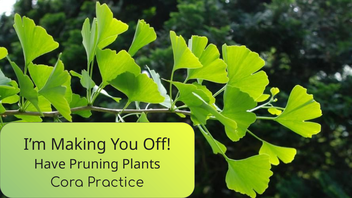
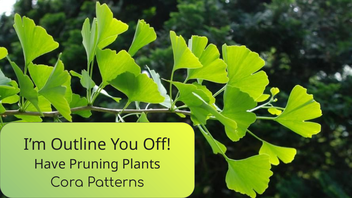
Making: Making -> Outline (79, 145)
Practice: Practice -> Patterns (116, 183)
